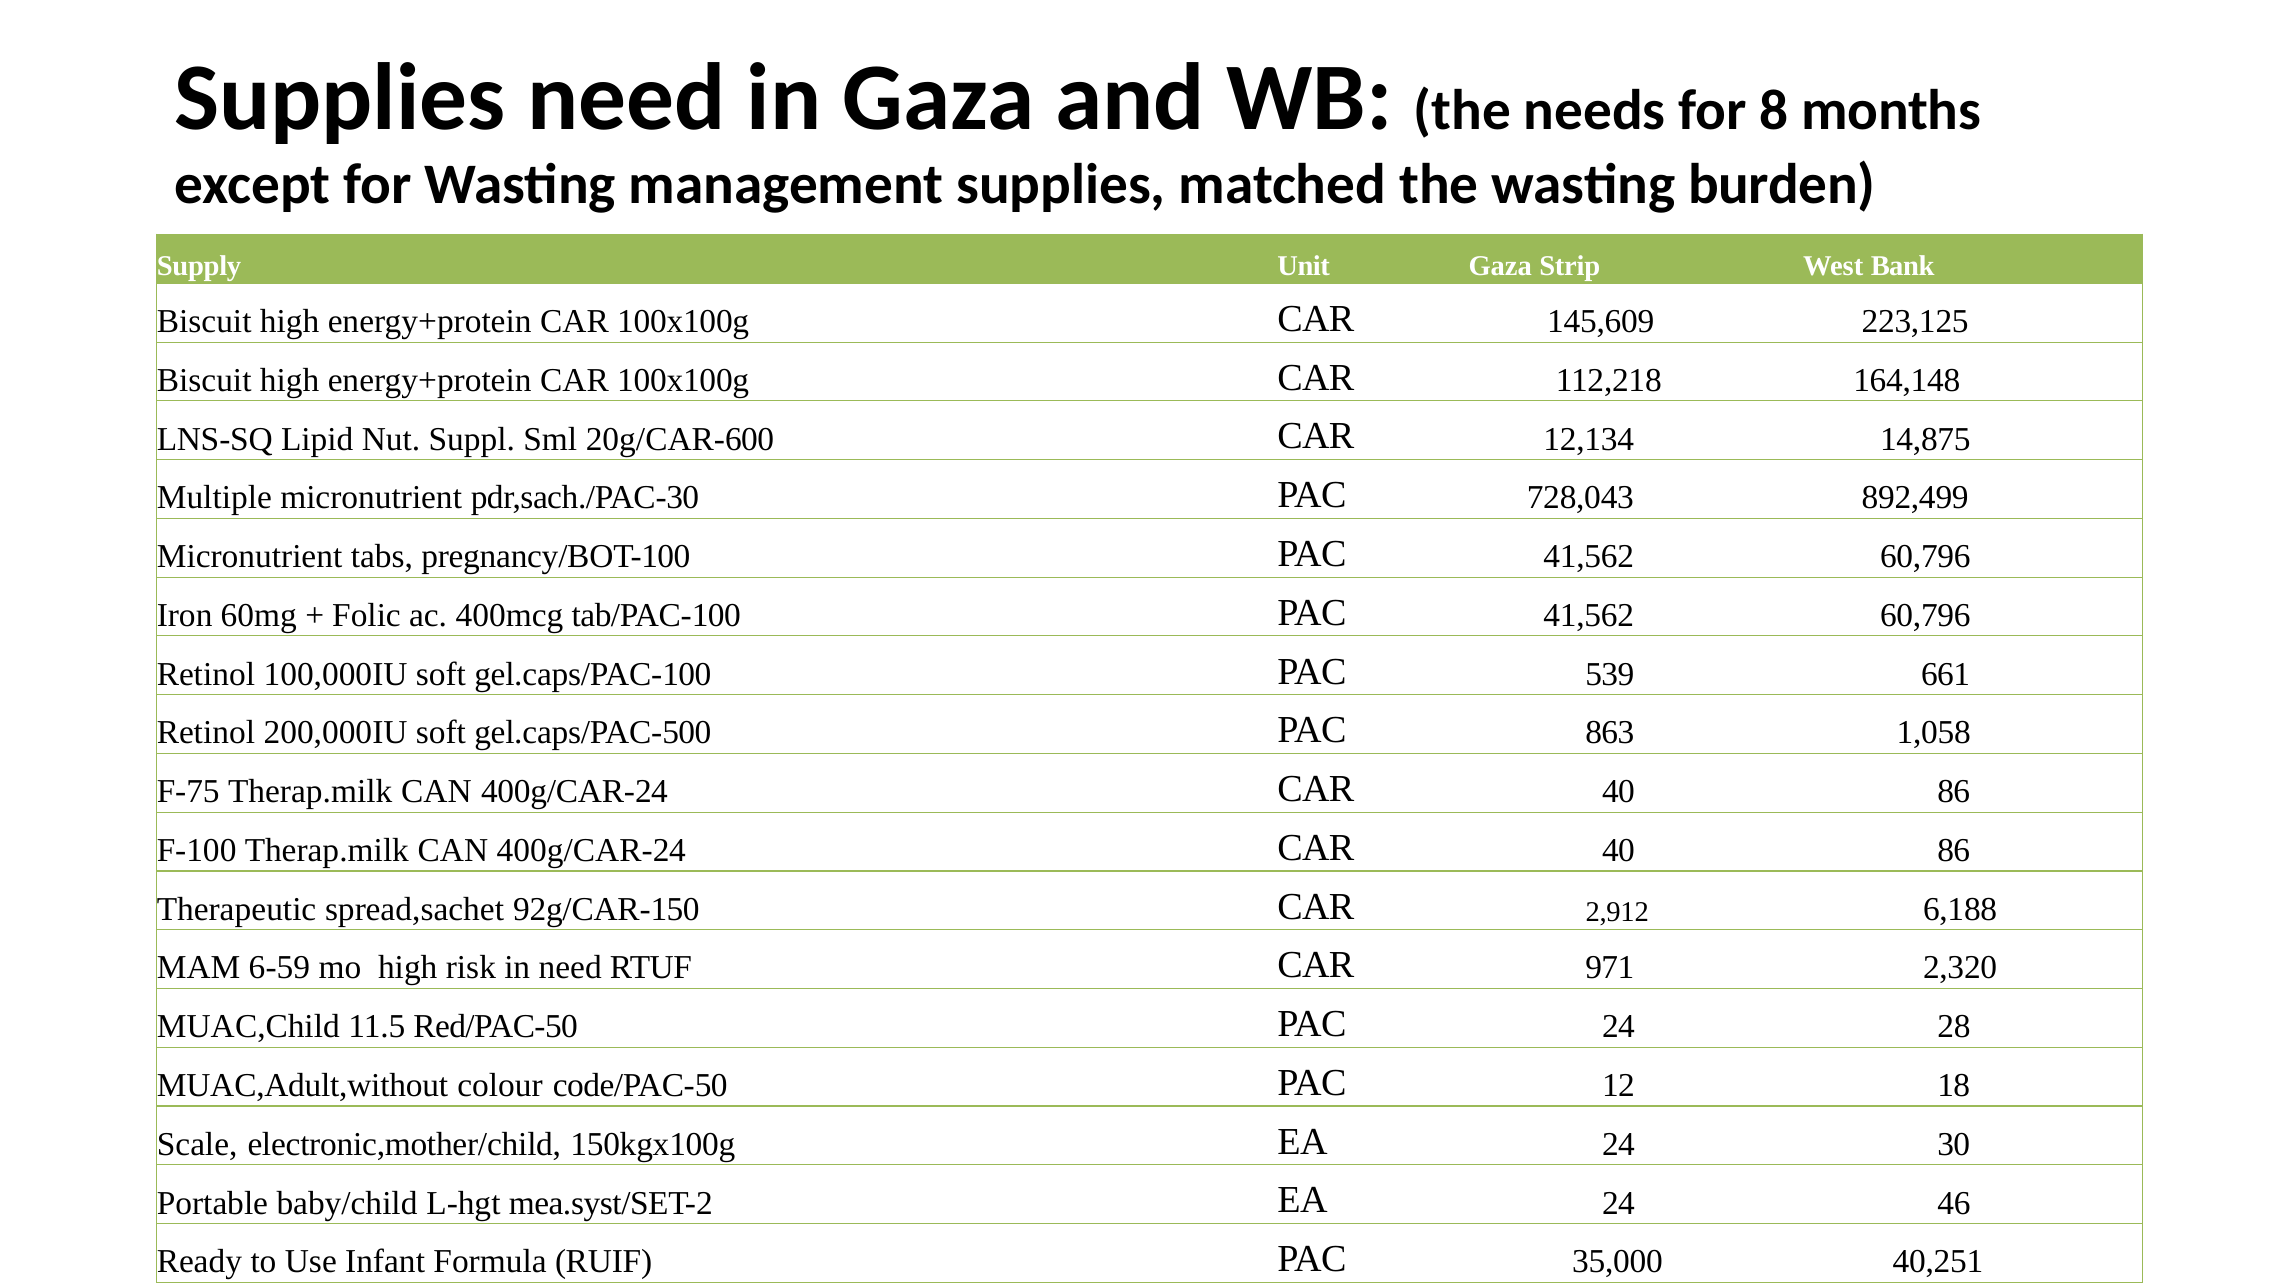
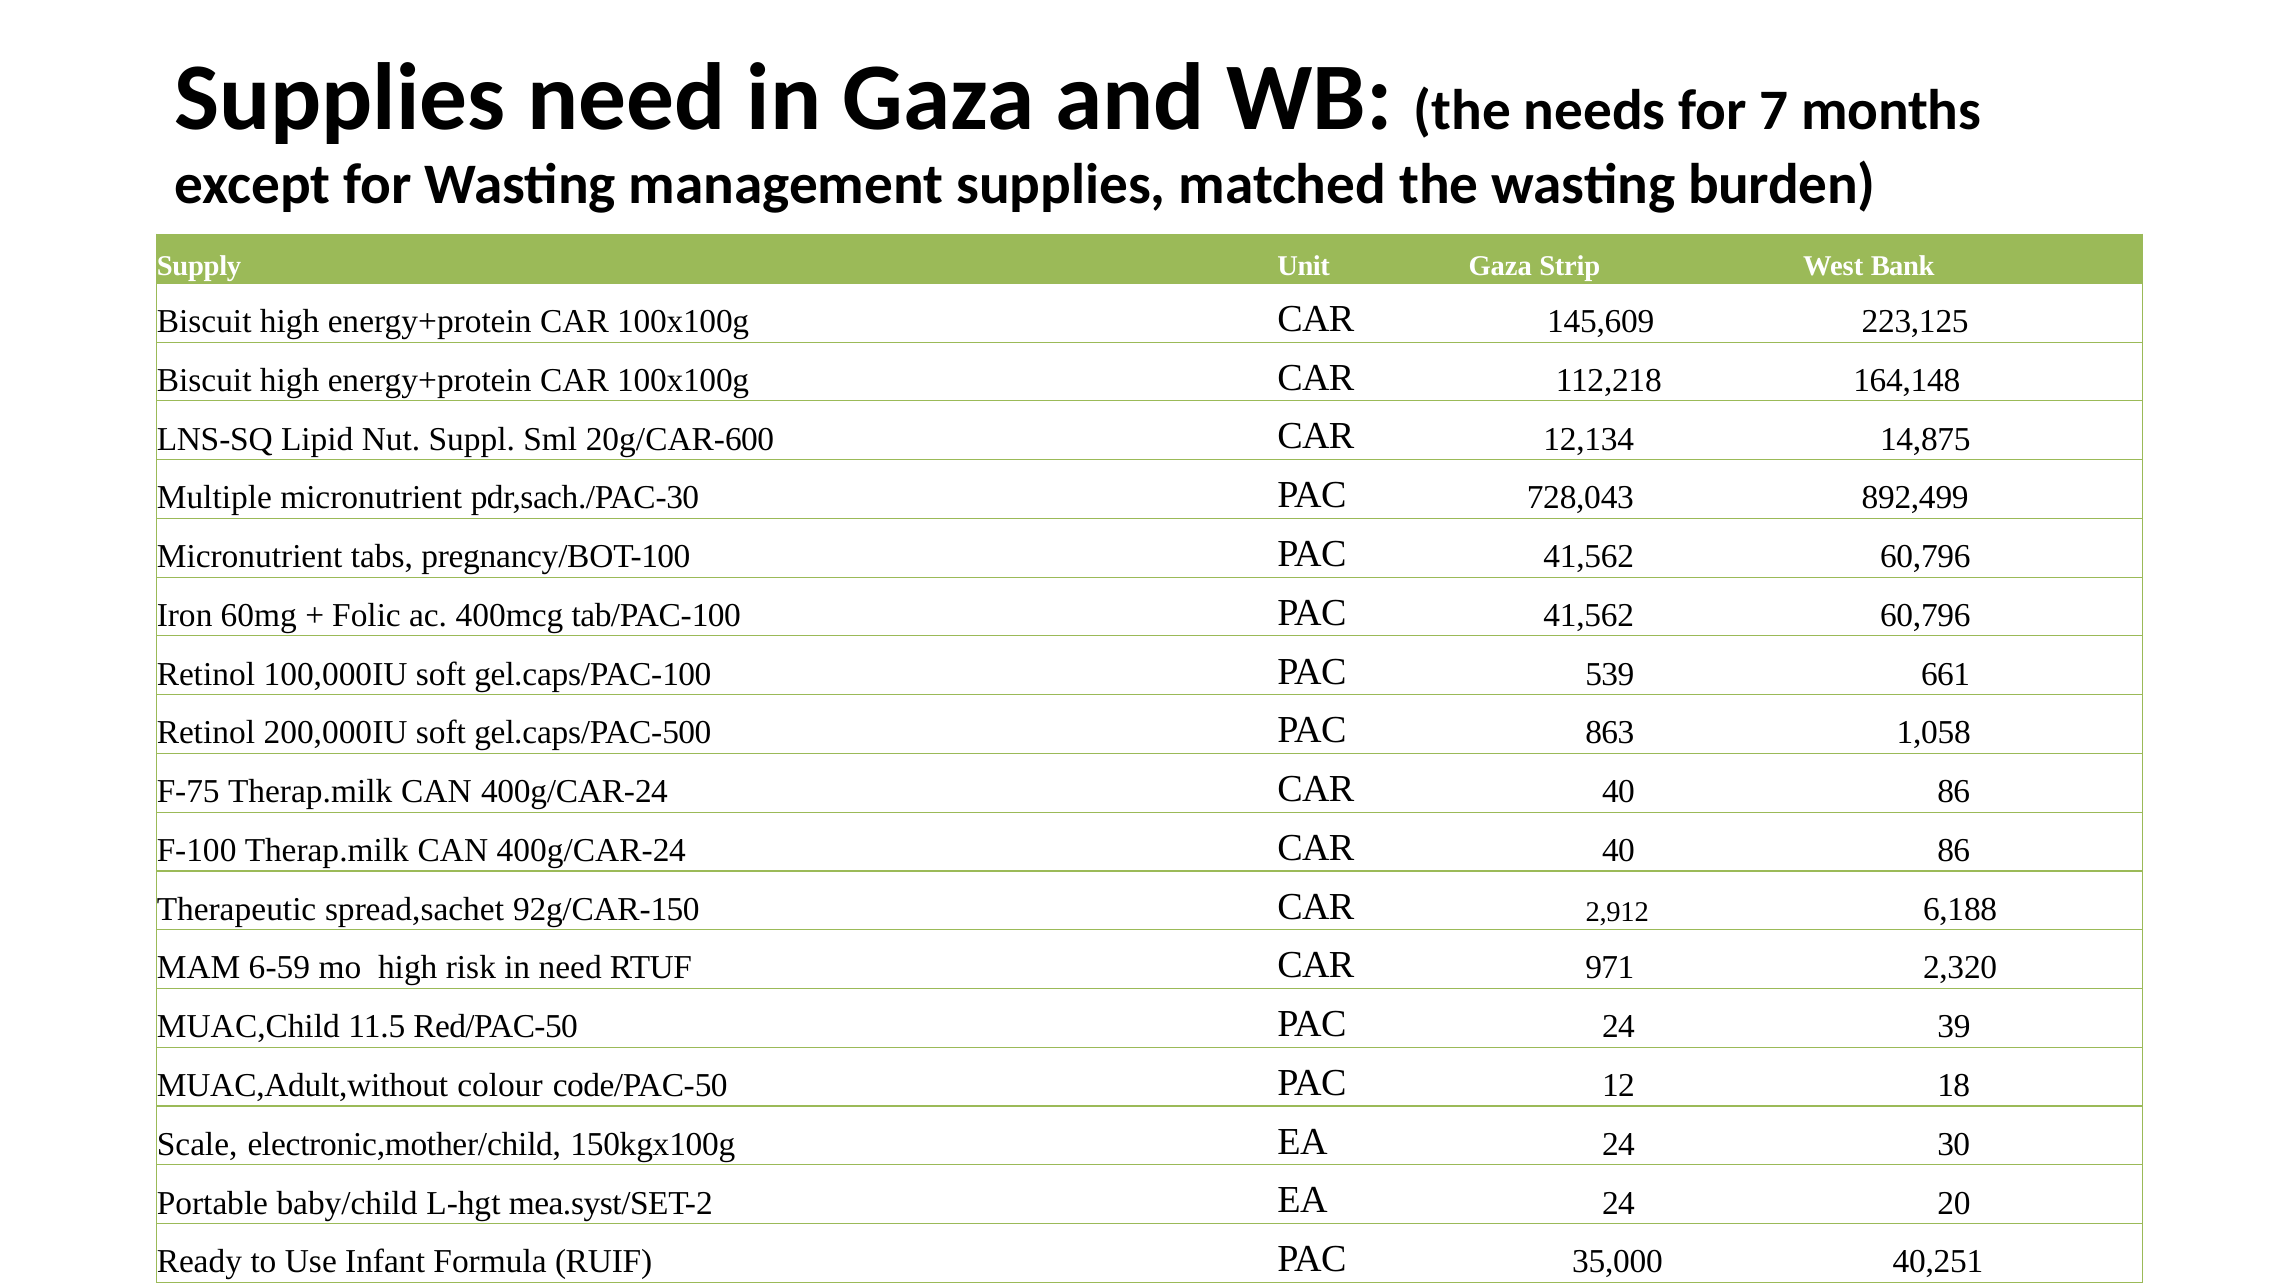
8: 8 -> 7 (1774, 111)
28: 28 -> 39 (1954, 1027)
46: 46 -> 20 (1954, 1203)
